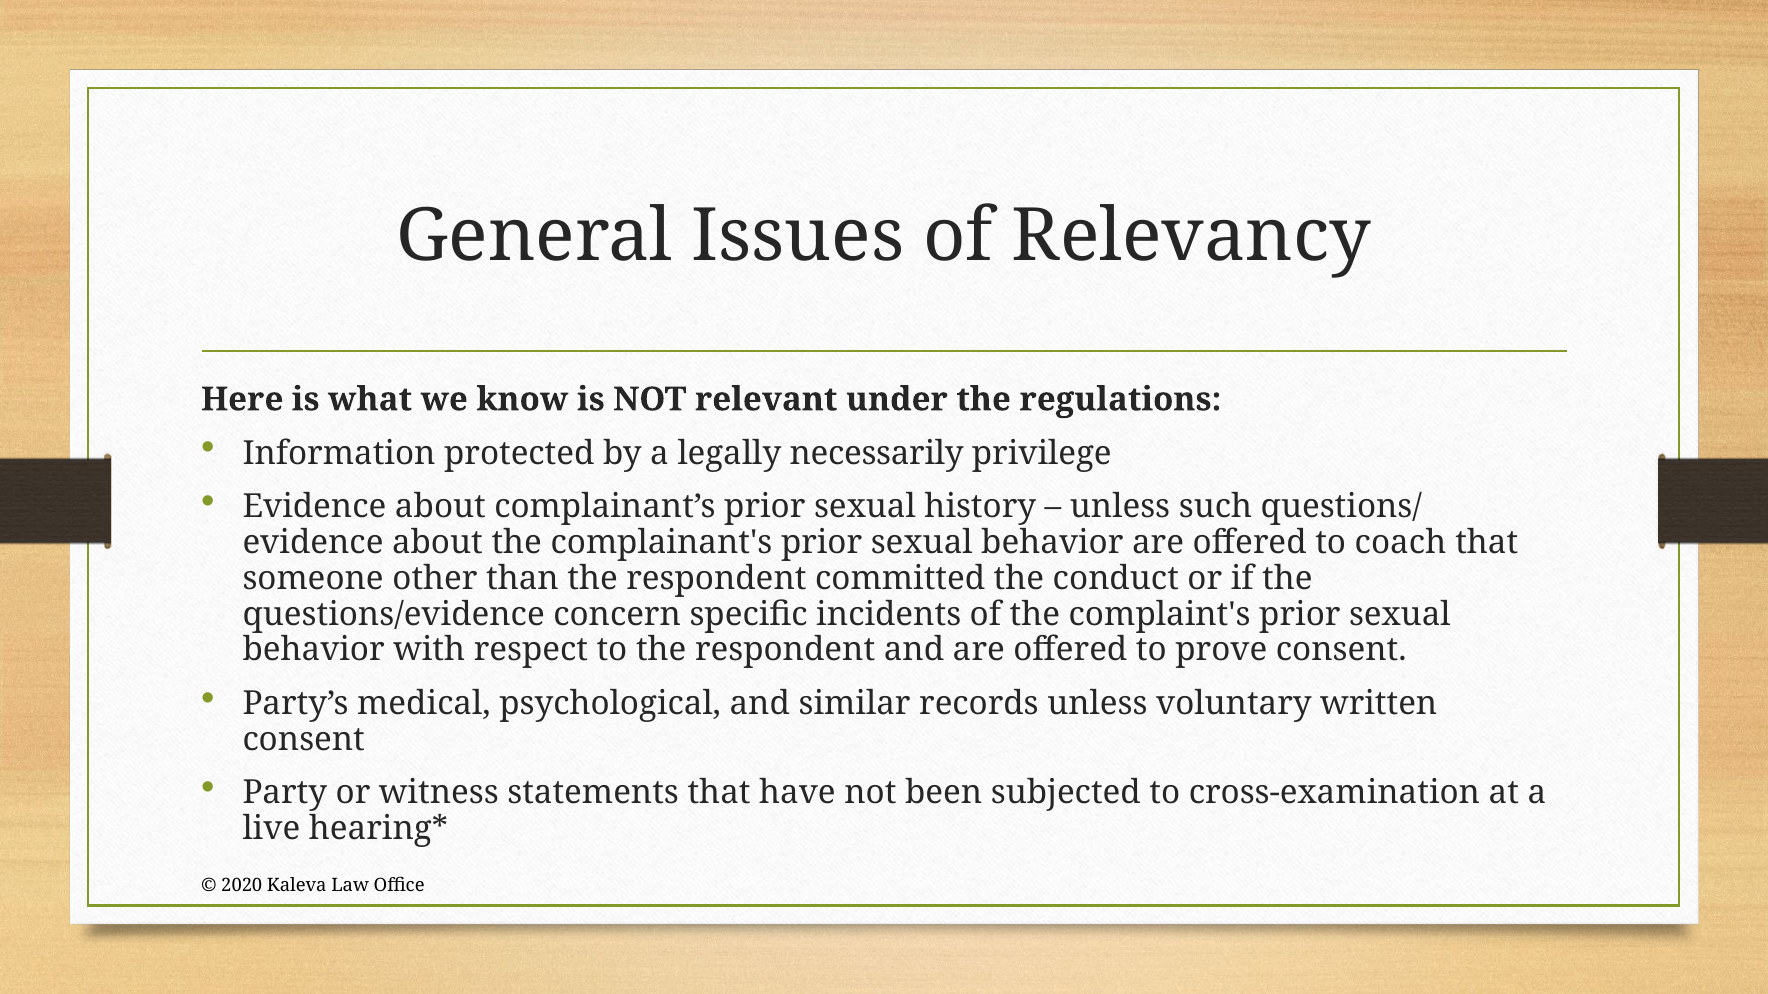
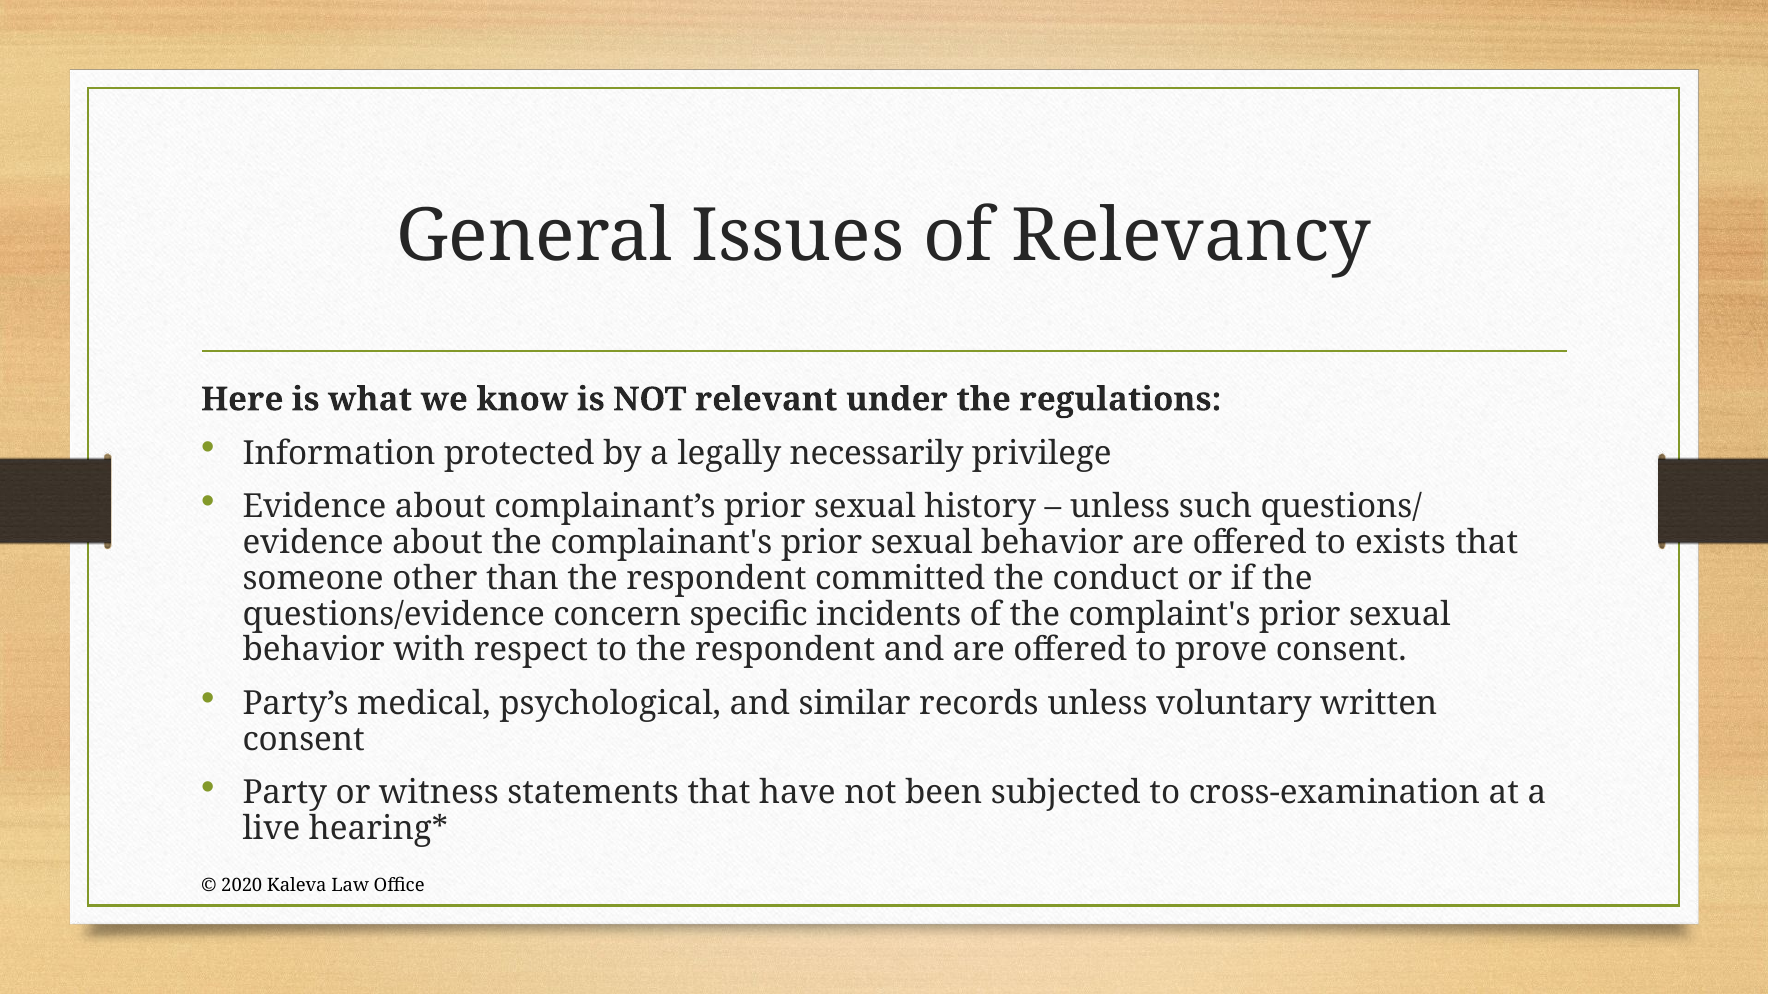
coach: coach -> exists (1400, 543)
